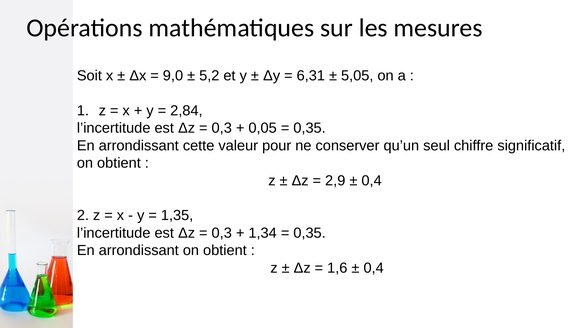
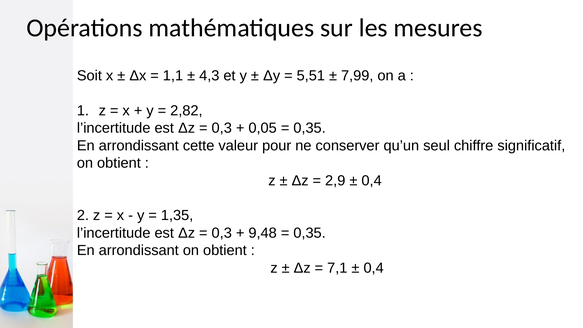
9,0: 9,0 -> 1,1 (173, 76)
5,2: 5,2 -> 4,3 (209, 76)
6,31: 6,31 -> 5,51 (311, 76)
5,05: 5,05 -> 7,99 (357, 76)
2,84: 2,84 -> 2,82 (186, 111)
1,34: 1,34 -> 9,48 (263, 233)
1,6: 1,6 -> 7,1 (337, 268)
